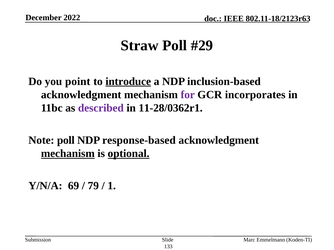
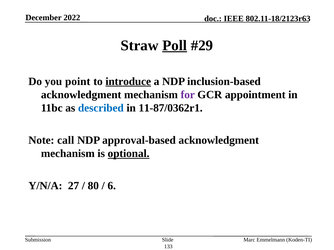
Poll underline: none -> present (175, 46)
incorporates: incorporates -> appointment (255, 95)
described colour: purple -> blue (101, 108)
11-28/0362r1: 11-28/0362r1 -> 11-87/0362r1 (171, 108)
Note poll: poll -> call (66, 141)
response-based: response-based -> approval-based (139, 141)
mechanism underline: present -> none (68, 154)
69: 69 -> 27 (74, 186)
79: 79 -> 80 (93, 186)
1: 1 -> 6 (112, 186)
